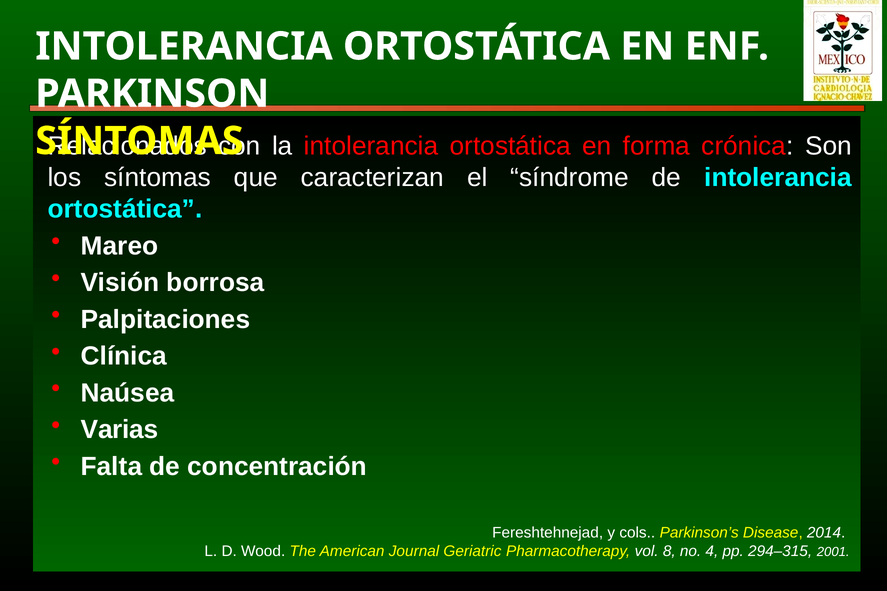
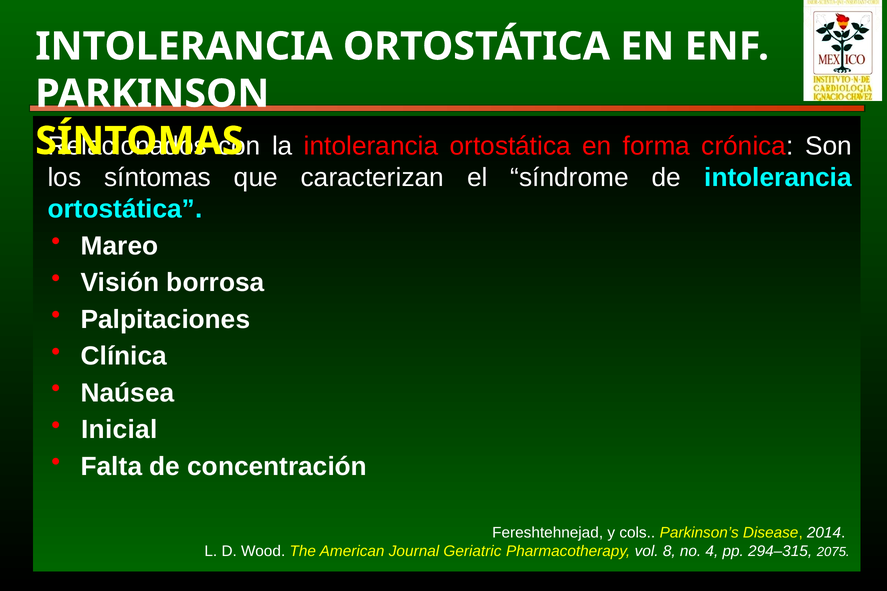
Varias: Varias -> Inicial (119, 430)
2001: 2001 -> 2075 (833, 552)
